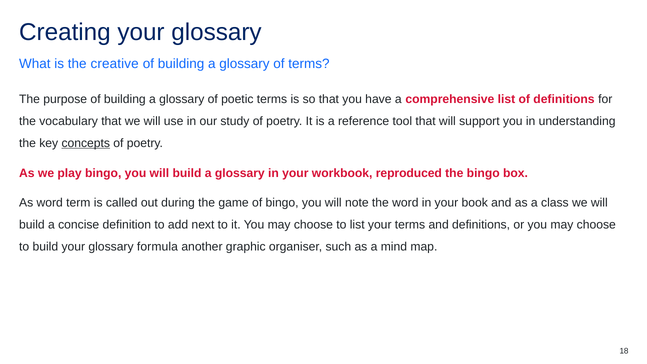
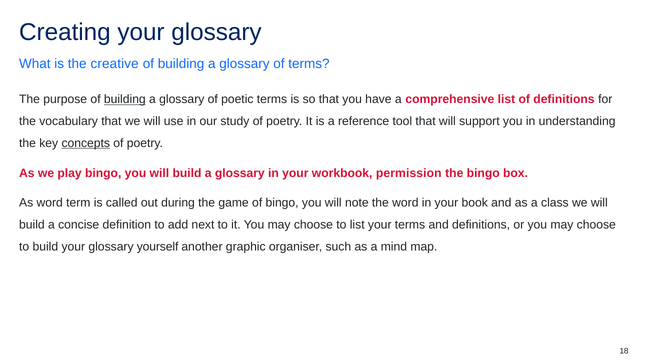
building underline: none -> present (125, 99)
reproduced: reproduced -> permission (409, 173)
formula: formula -> yourself (158, 247)
